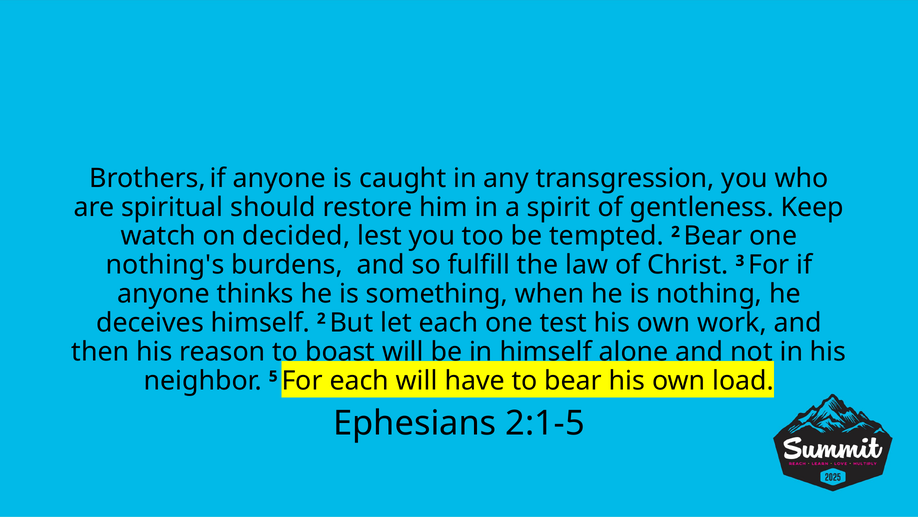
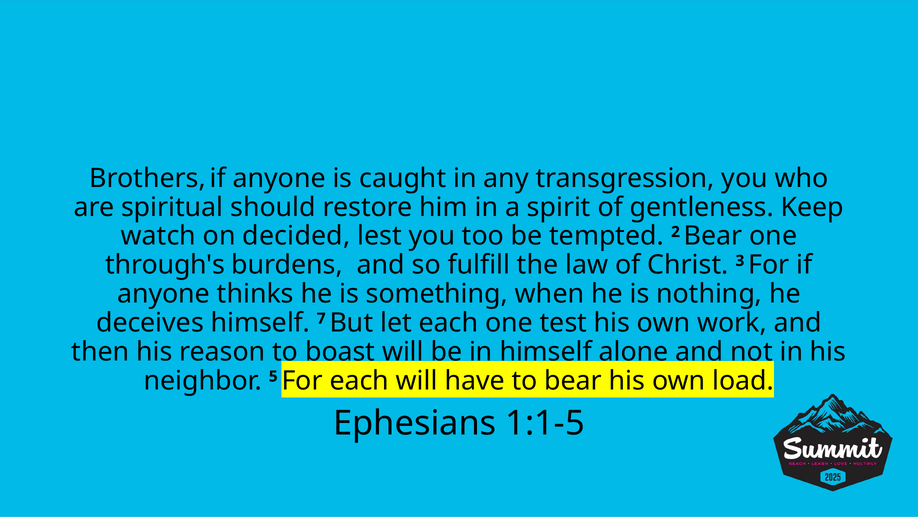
nothing's: nothing's -> through's (165, 265)
himself 2: 2 -> 7 (321, 318)
2:1-5: 2:1-5 -> 1:1-5 (545, 423)
